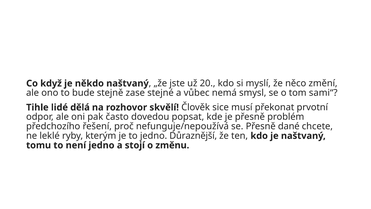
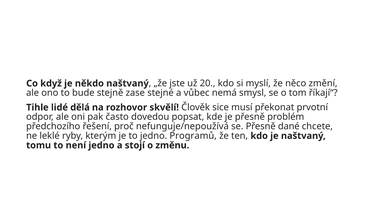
sami“: sami“ -> říkají“ (323, 93)
Důraznější: Důraznější -> Programů (193, 136)
